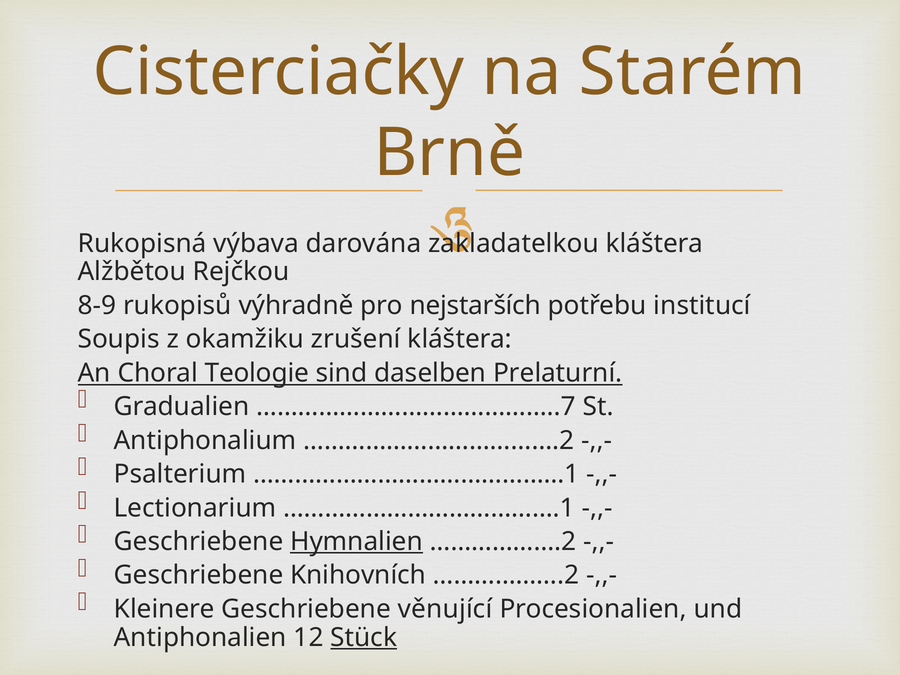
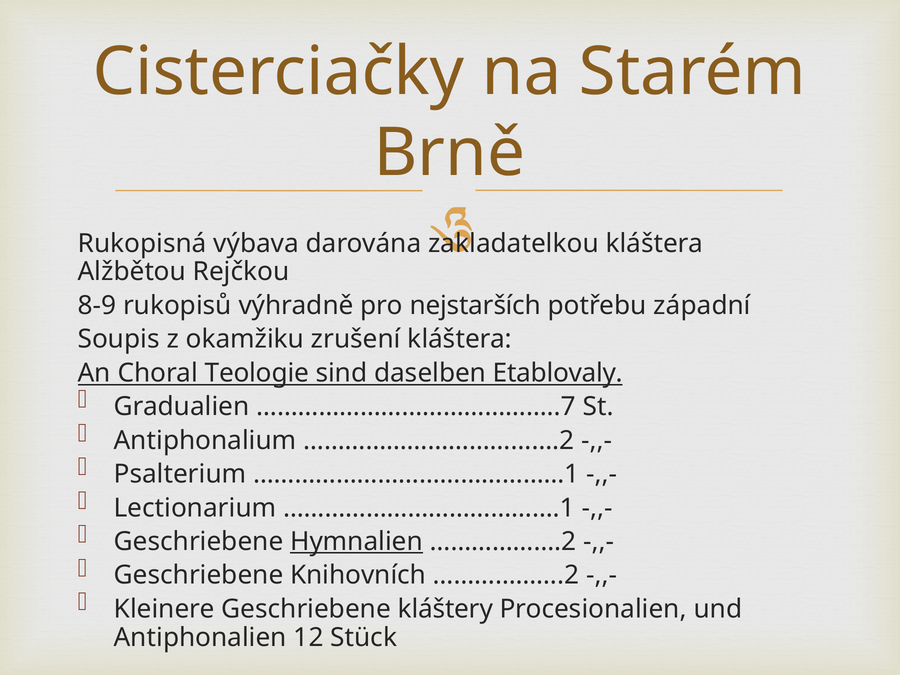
institucí: institucí -> západní (702, 305)
Prelaturní: Prelaturní -> Etablovaly (558, 373)
věnující: věnující -> kláštery (445, 609)
Stück underline: present -> none (364, 637)
